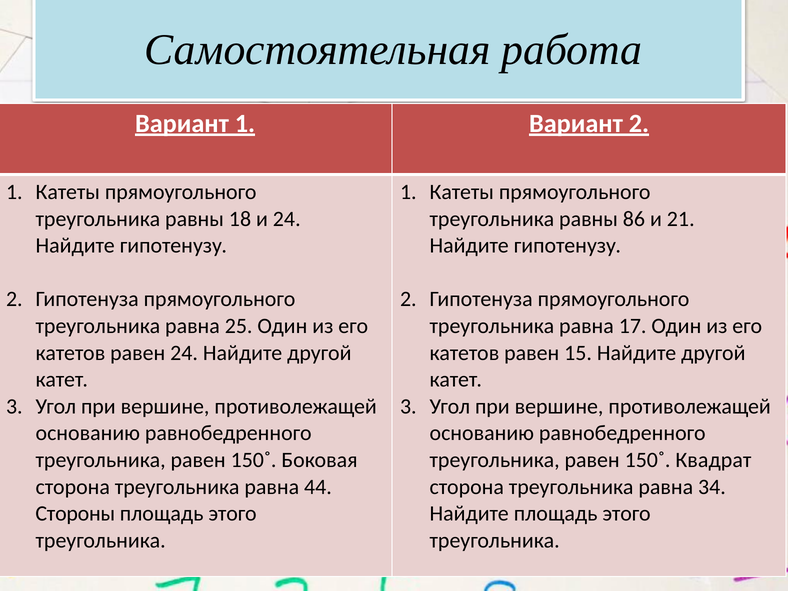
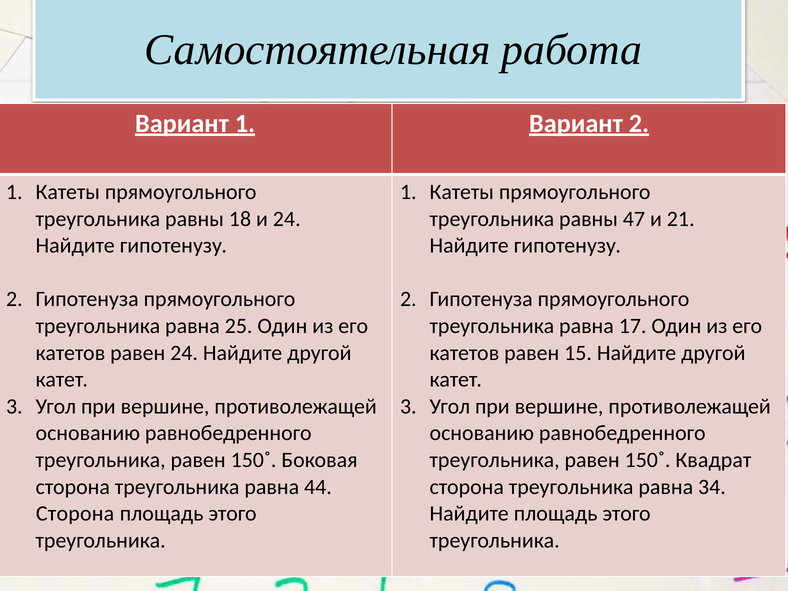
86: 86 -> 47 (634, 219)
Стороны: Стороны -> Сторона (75, 514)
